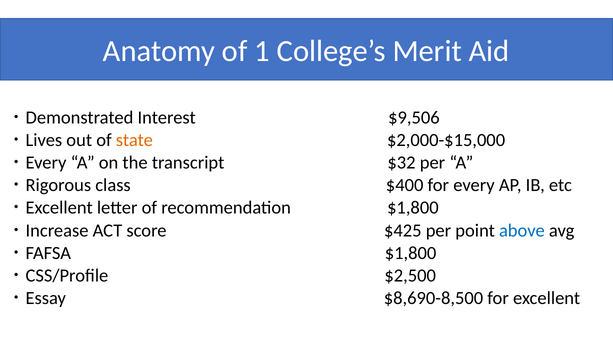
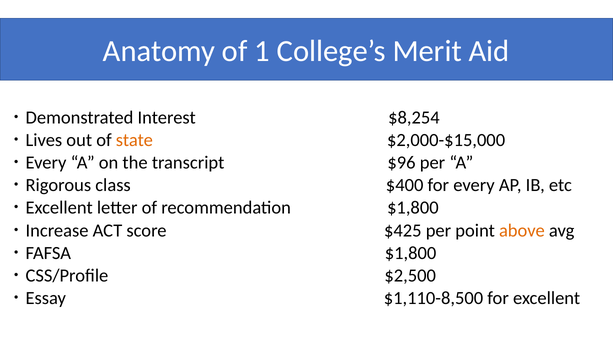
$9,506: $9,506 -> $8,254 (414, 117)
$32: $32 -> $96 (402, 163)
above colour: blue -> orange (522, 230)
$8,690-8,500: $8,690-8,500 -> $1,110-8,500 (434, 298)
